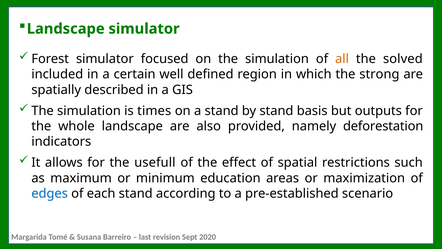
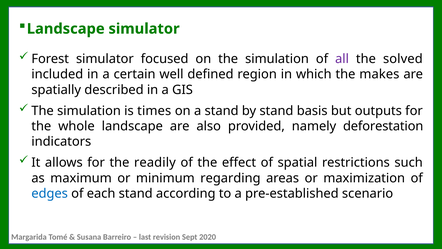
all colour: orange -> purple (342, 59)
strong: strong -> makes (379, 74)
usefull: usefull -> readily (155, 162)
education: education -> regarding (230, 178)
